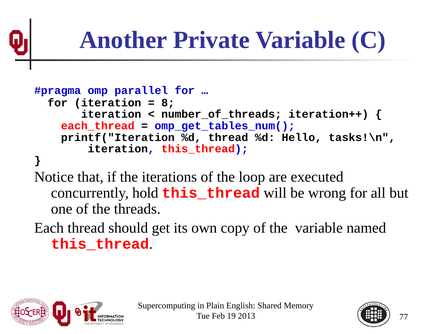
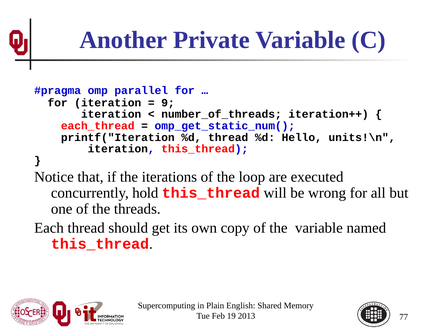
8: 8 -> 9 (168, 103)
omp_get_tables_num(: omp_get_tables_num( -> omp_get_static_num( (225, 126)
tasks!\n: tasks!\n -> units!\n (362, 138)
